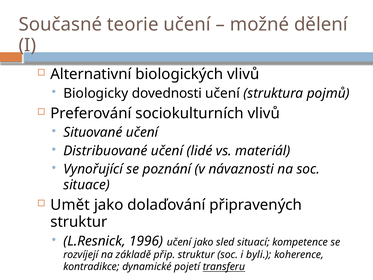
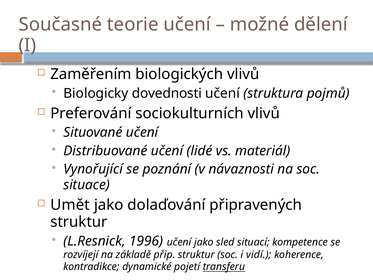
Alternativní: Alternativní -> Zaměřením (91, 74)
byli: byli -> vidí (259, 255)
